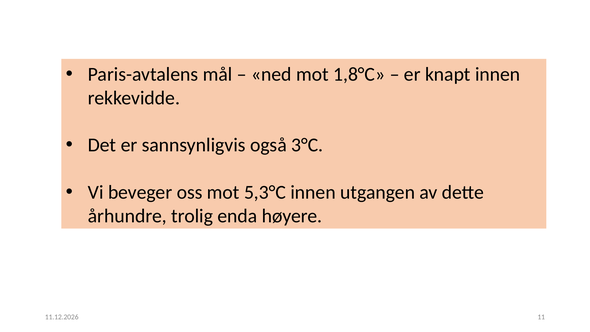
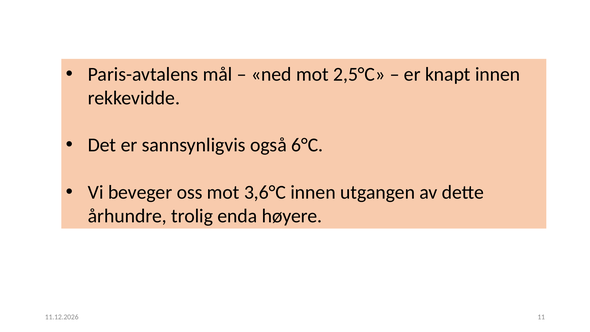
1,8°C: 1,8°C -> 2,5°C (359, 74)
3°C: 3°C -> 6°C (307, 145)
5,3°C: 5,3°C -> 3,6°C (265, 192)
